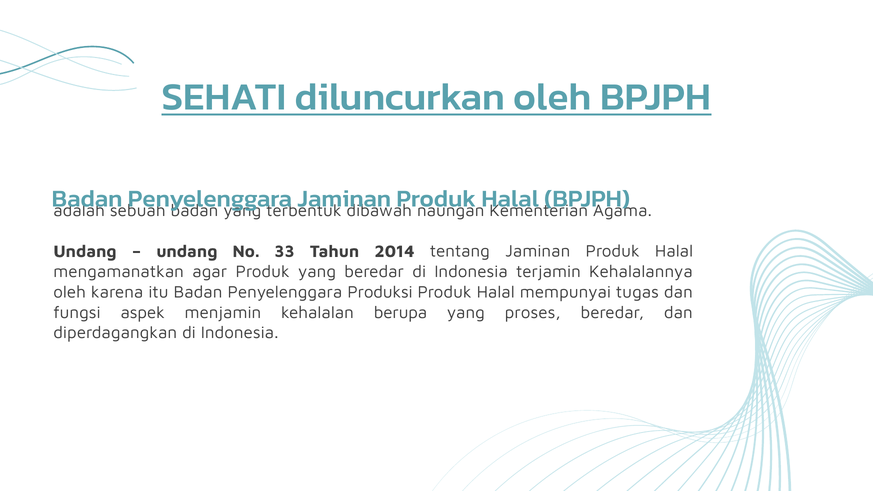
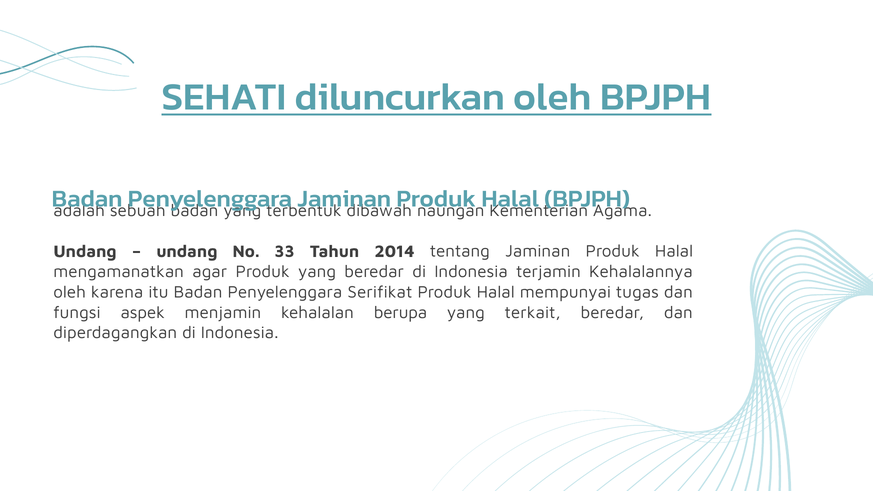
Produksi: Produksi -> Serifikat (380, 292)
proses: proses -> terkait (533, 313)
